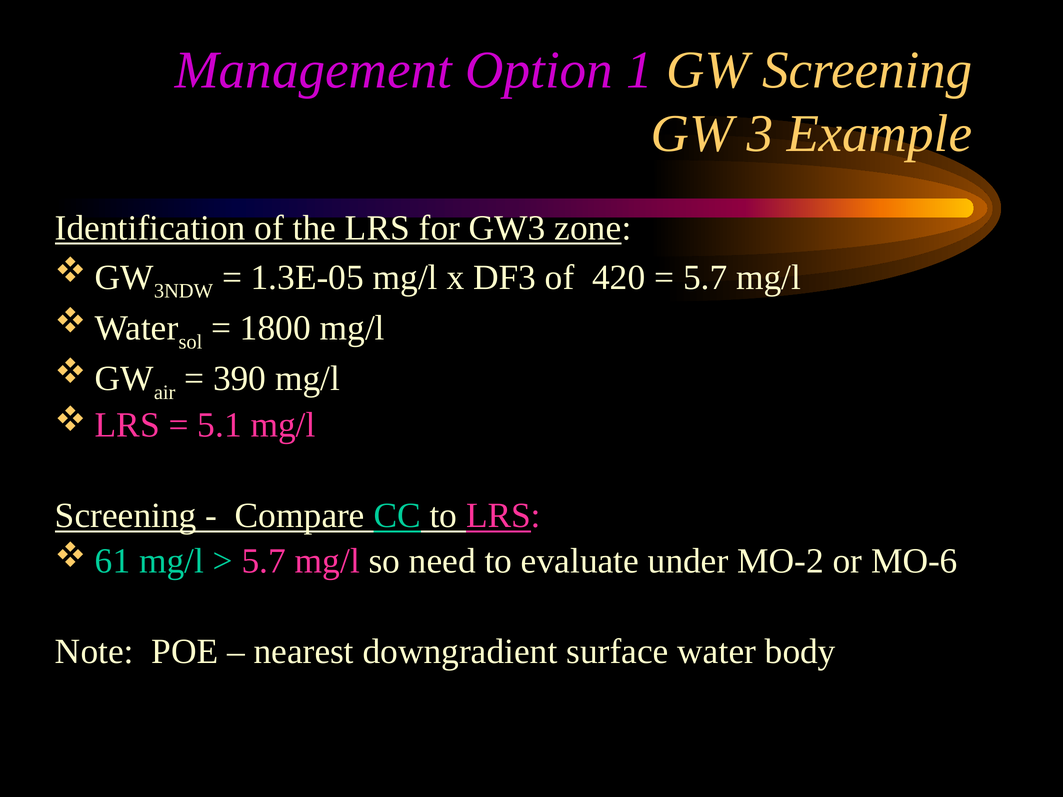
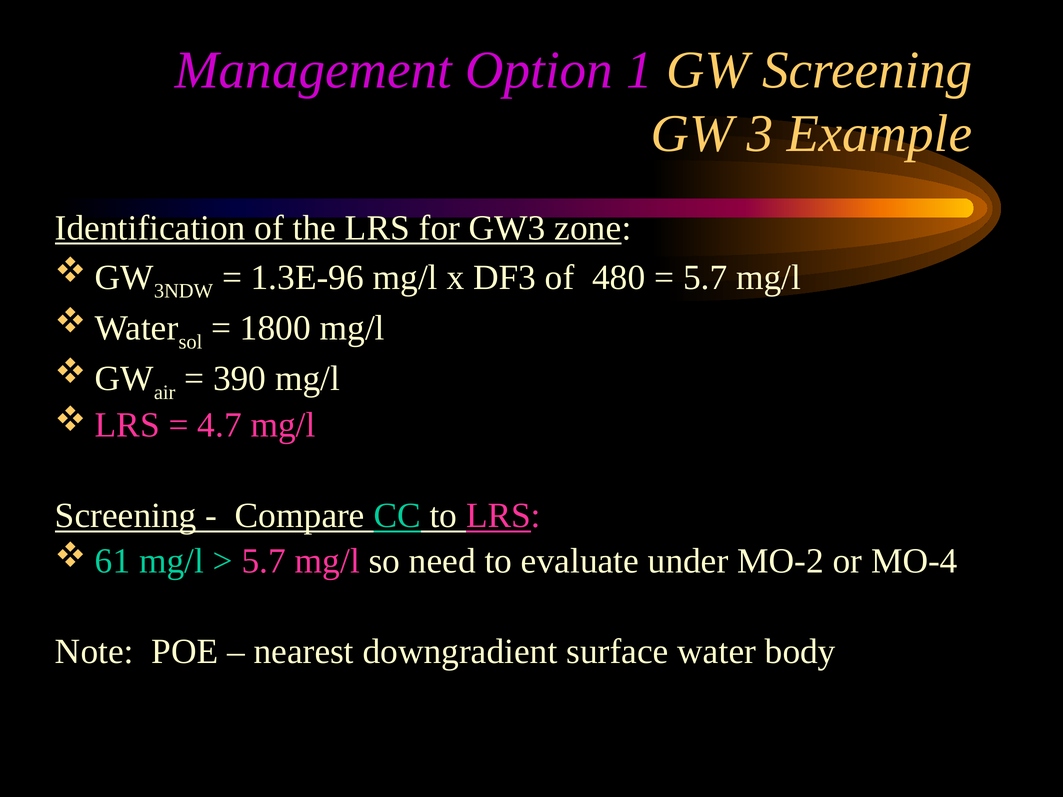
1.3E-05: 1.3E-05 -> 1.3E-96 (307, 278)
420: 420 -> 480 (619, 278)
5.1: 5.1 -> 4.7 (220, 425)
MO-6: MO-6 -> MO-4 (914, 561)
